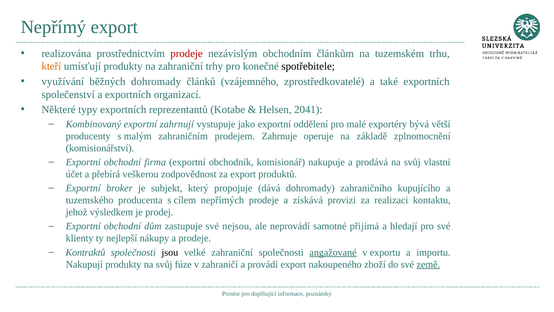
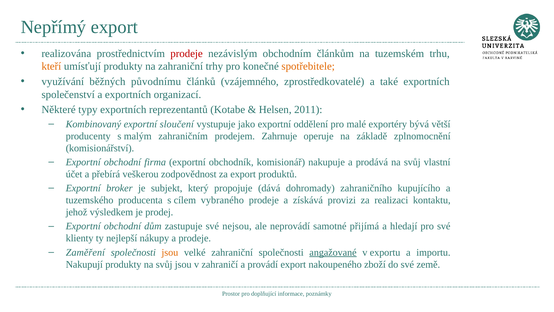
spotřebitele colour: black -> orange (308, 66)
běžných dohromady: dohromady -> původnímu (156, 81)
2041: 2041 -> 2011 (308, 109)
zahrnují: zahrnují -> sloučení (177, 124)
nepřímých: nepřímých -> vybraného (222, 200)
Kontraktů: Kontraktů -> Zaměření (85, 252)
jsou colour: black -> orange (170, 252)
svůj fúze: fúze -> jsou (183, 264)
země underline: present -> none (428, 264)
